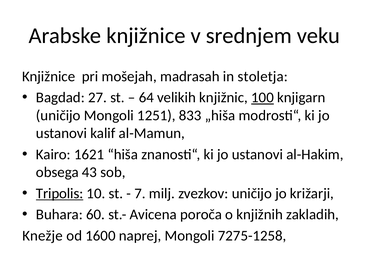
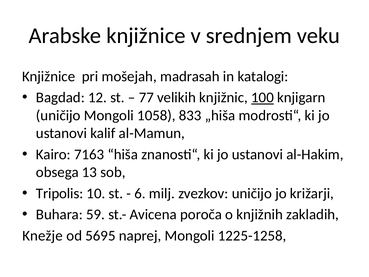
stoletja: stoletja -> katalogi (263, 76)
27: 27 -> 12 (97, 98)
64: 64 -> 77 (146, 98)
1251: 1251 -> 1058 (156, 115)
1621: 1621 -> 7163 (89, 154)
43: 43 -> 13 (89, 172)
Tripolis underline: present -> none (60, 193)
7: 7 -> 6 (140, 193)
60: 60 -> 59 (95, 214)
1600: 1600 -> 5695 (100, 236)
7275-1258: 7275-1258 -> 1225-1258 (252, 236)
